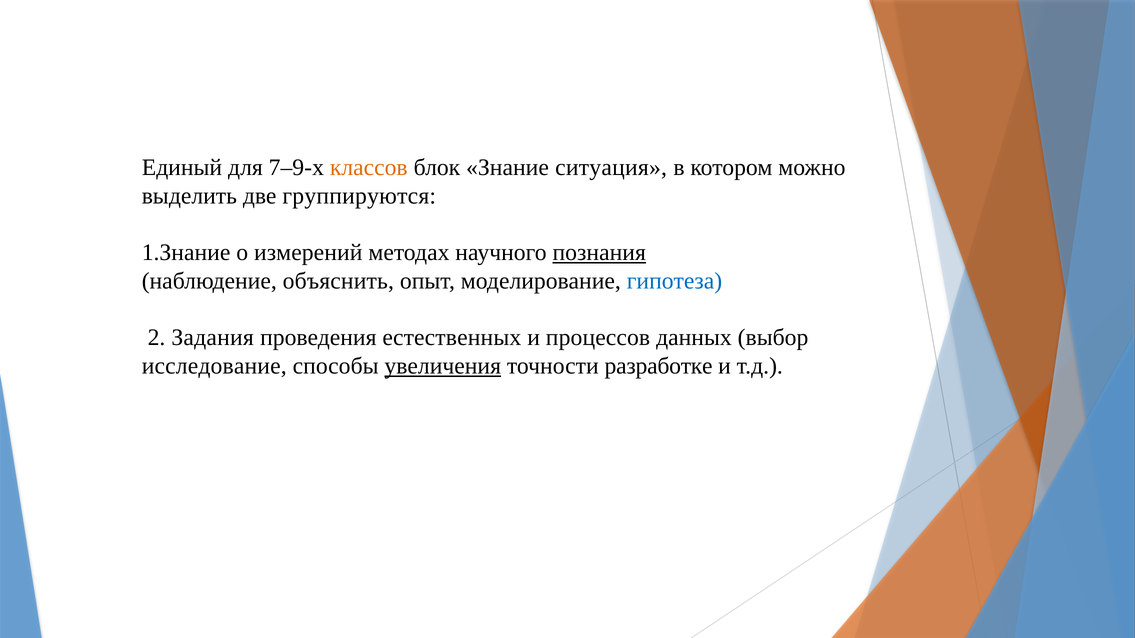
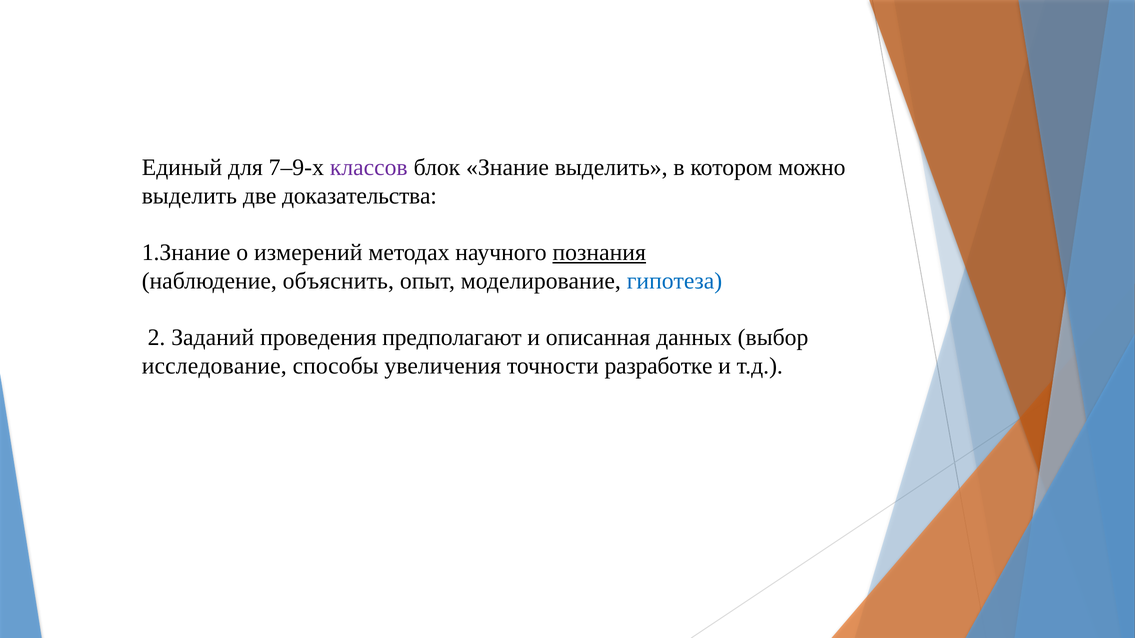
классов colour: orange -> purple (369, 168)
Знание ситуация: ситуация -> выделить (611, 168)
группируются: группируются -> доказательства (359, 196)
Задания: Задания -> Заданий (213, 338)
естественных: естественных -> предполагают (452, 338)
процессов: процессов -> описанная (598, 338)
увеличения underline: present -> none (443, 366)
